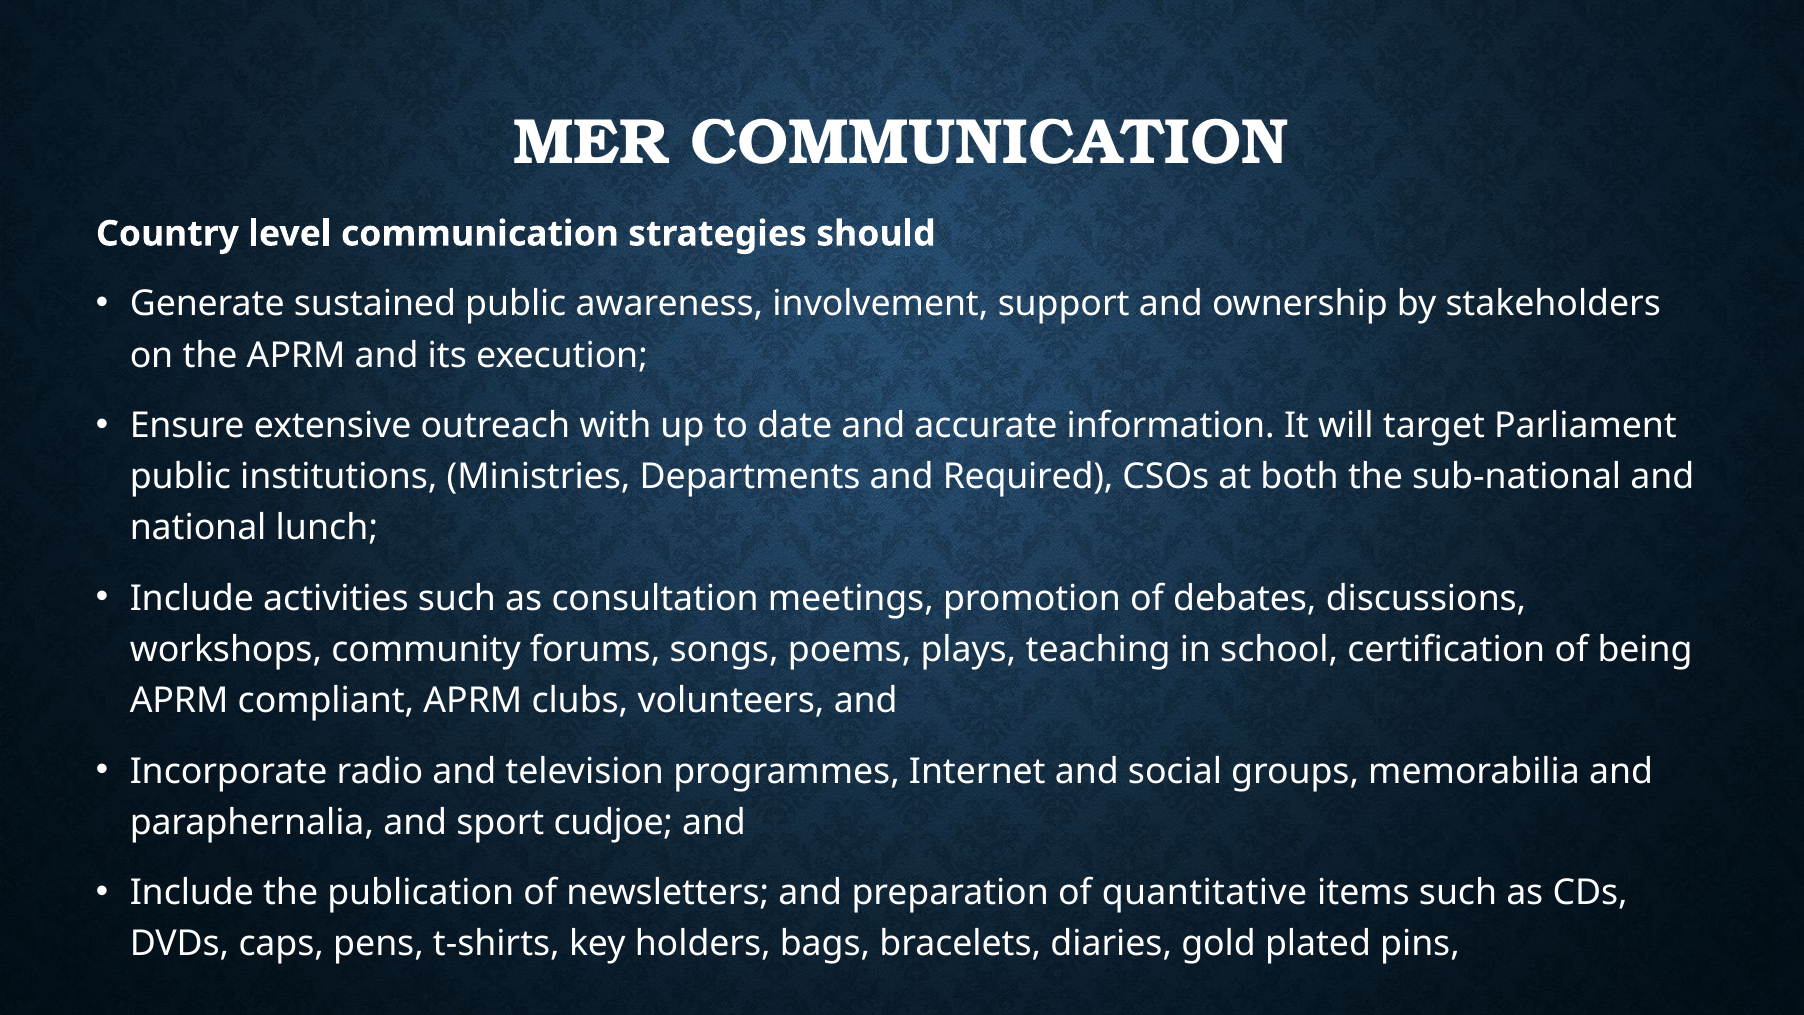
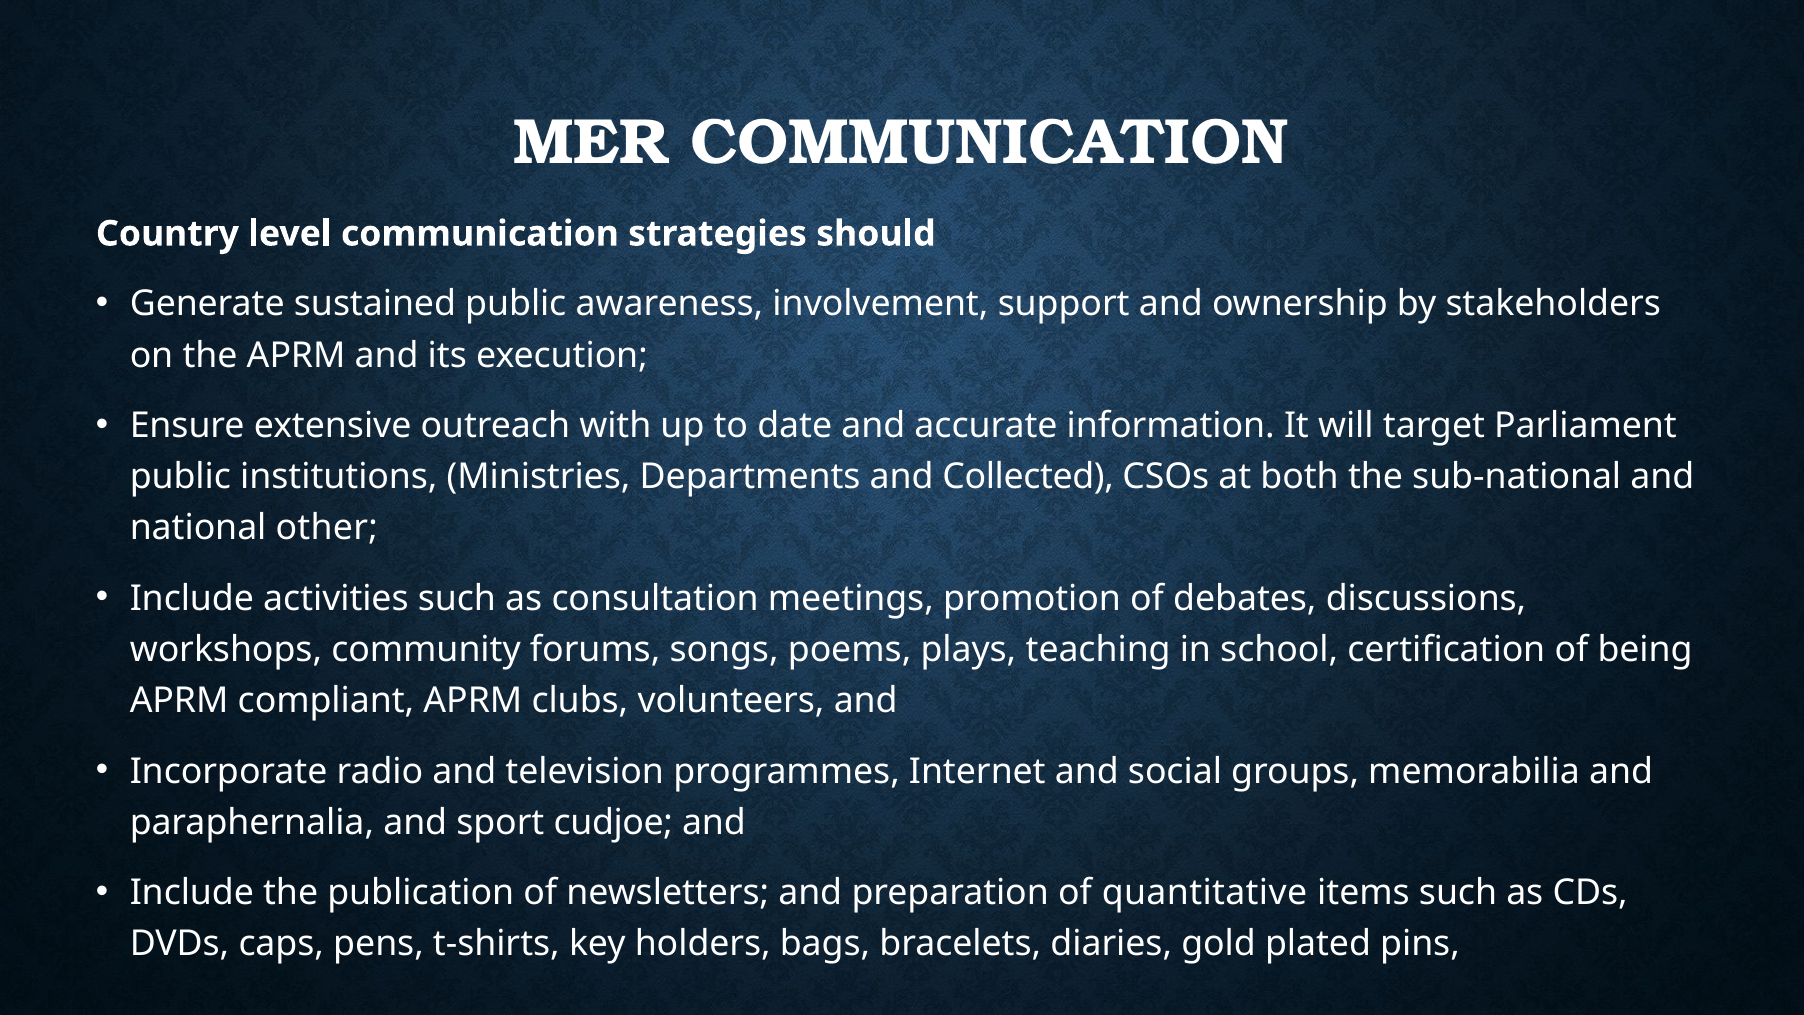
Required: Required -> Collected (1028, 477)
lunch: lunch -> other (327, 528)
